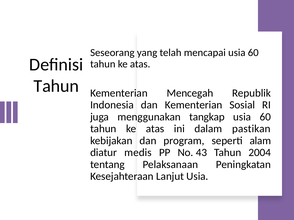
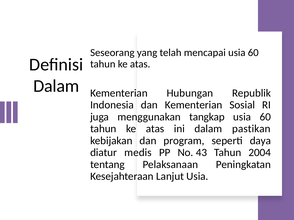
Tahun: Tahun -> Dalam (56, 86)
Mencegah: Mencegah -> Hubungan (190, 93)
alam: alam -> daya (260, 141)
